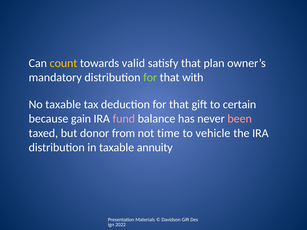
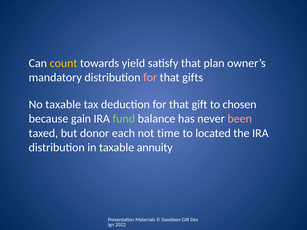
valid: valid -> yield (133, 63)
for colour: light green -> pink (150, 78)
with: with -> gifts (193, 78)
certain: certain -> chosen (240, 105)
fund colour: pink -> light green (124, 119)
from: from -> each (123, 133)
vehicle: vehicle -> located (213, 133)
